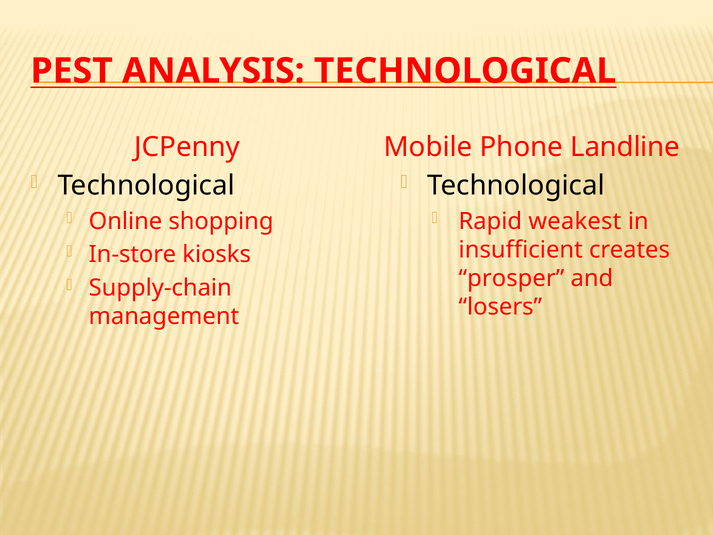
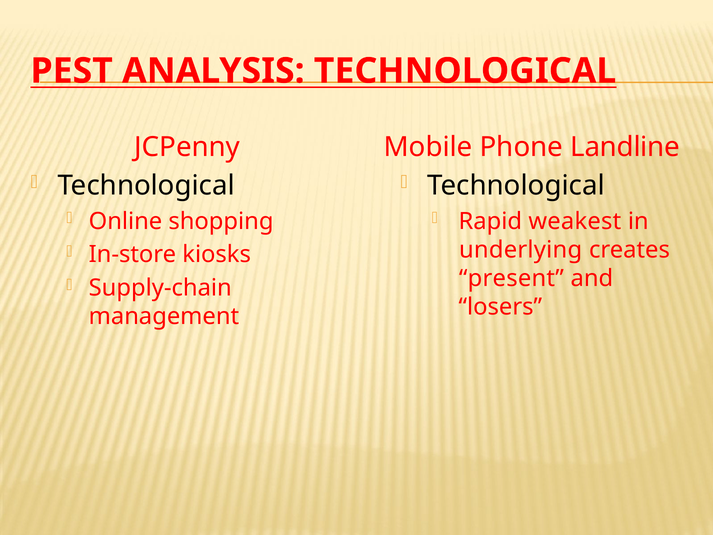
insufficient: insufficient -> underlying (521, 250)
prosper: prosper -> present (511, 278)
